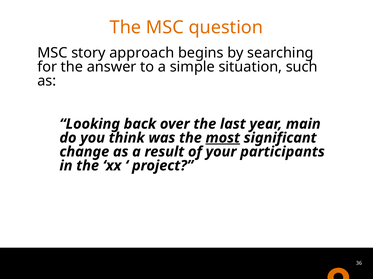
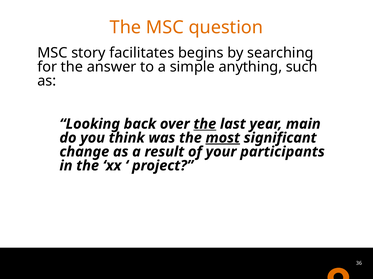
approach: approach -> facilitates (142, 53)
situation: situation -> anything (250, 67)
the underline: none -> present (205, 124)
